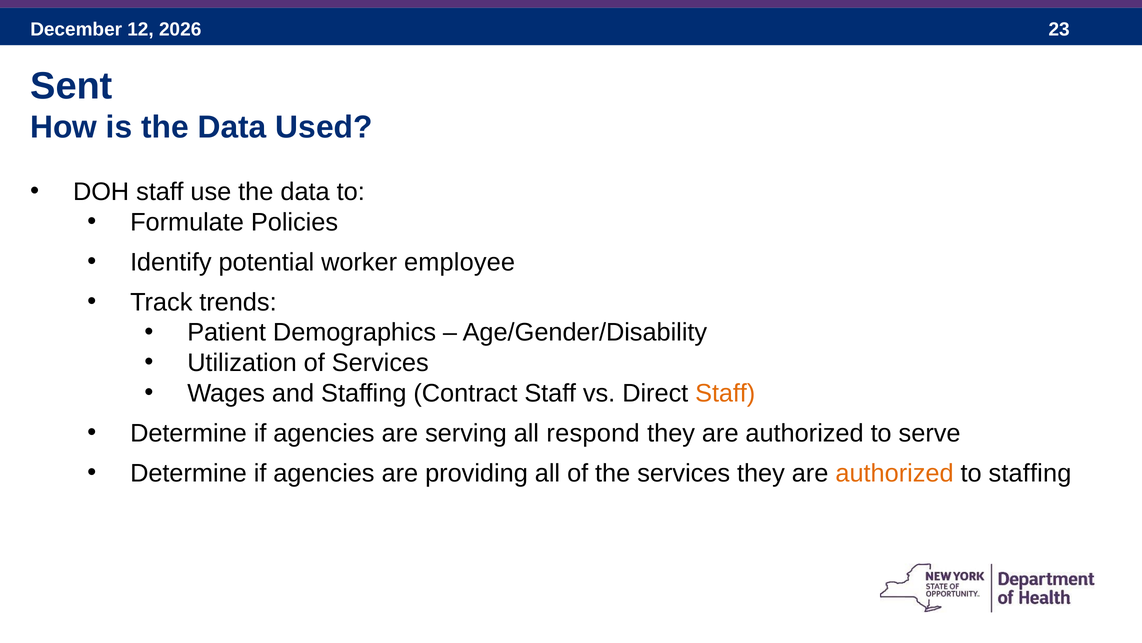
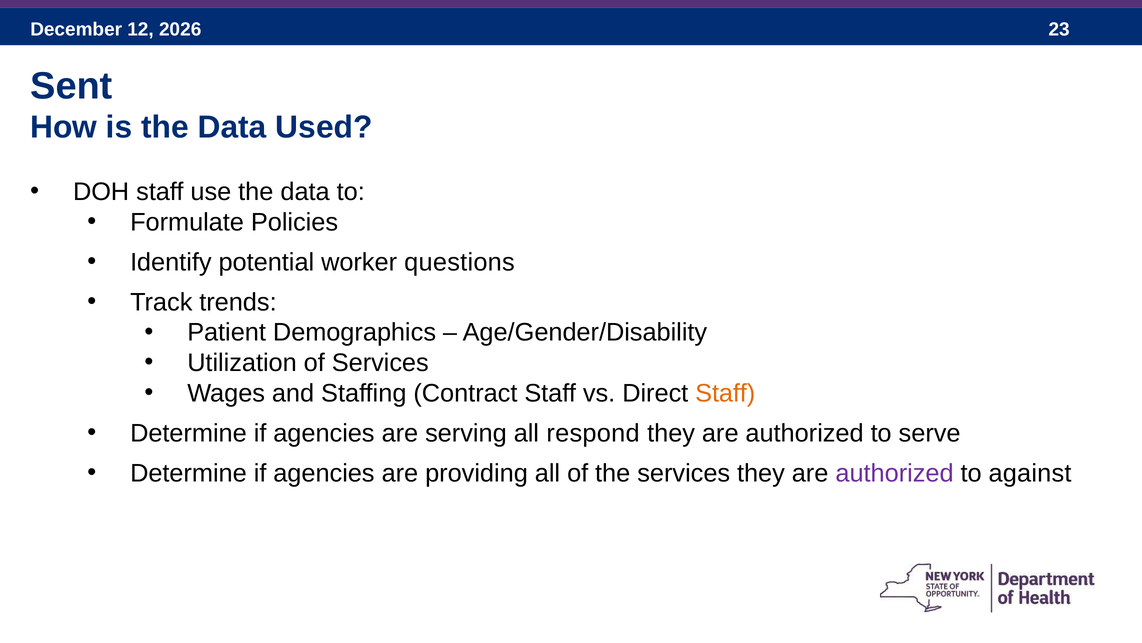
employee: employee -> questions (460, 262)
authorized colour: orange -> purple (895, 473)
to staffing: staffing -> against (1030, 473)
